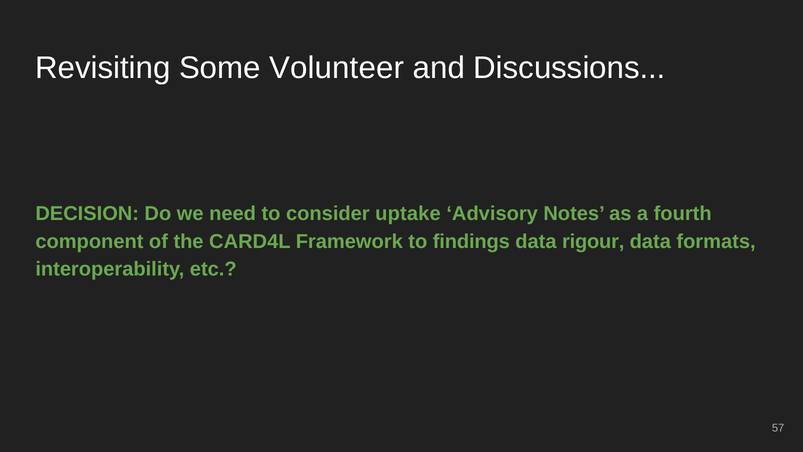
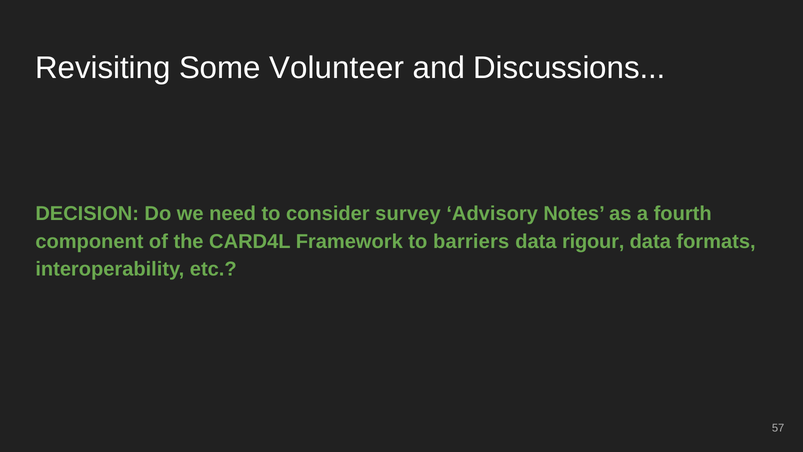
uptake: uptake -> survey (408, 214)
findings: findings -> barriers (471, 241)
